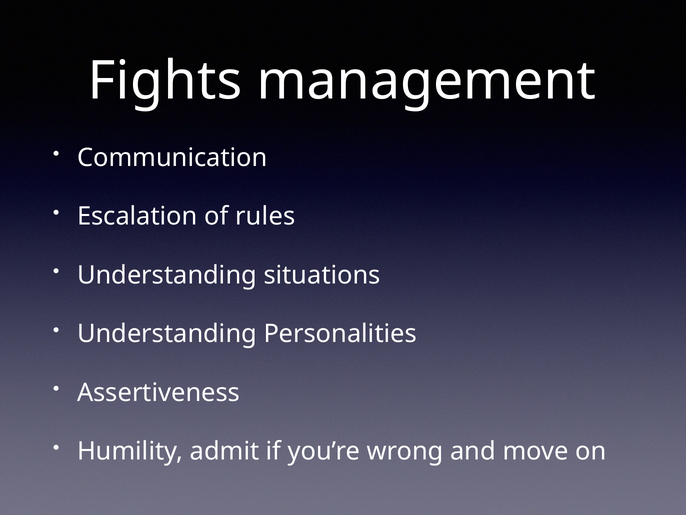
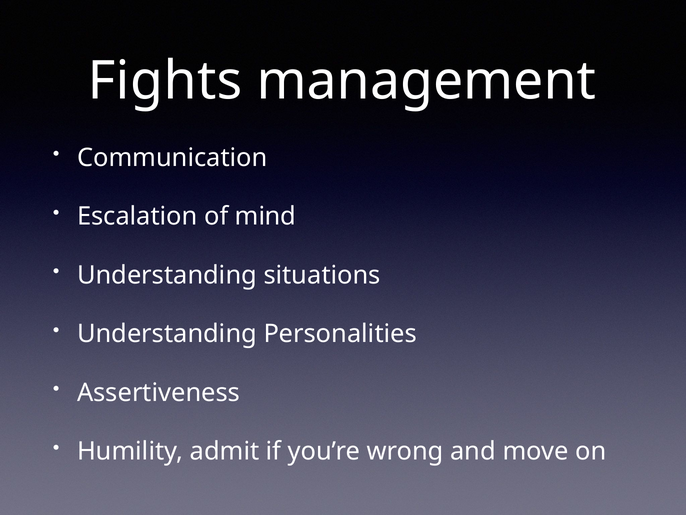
rules: rules -> mind (266, 216)
